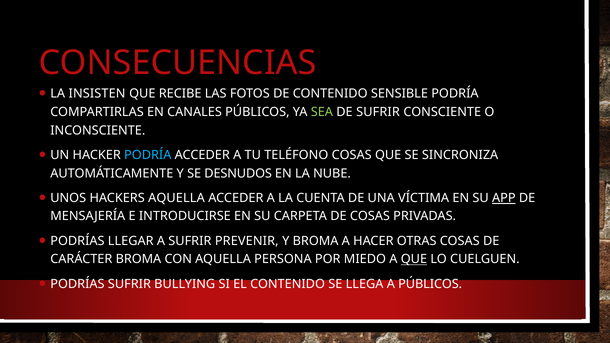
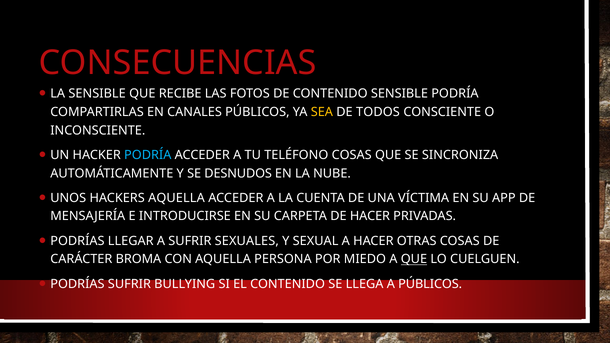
LA INSISTEN: INSISTEN -> SENSIBLE (97, 94)
SEA colour: light green -> yellow (322, 112)
DE SUFRIR: SUFRIR -> TODOS (378, 112)
APP underline: present -> none (504, 198)
DE COSAS: COSAS -> HACER (370, 216)
PREVENIR: PREVENIR -> SEXUALES (247, 241)
Y BROMA: BROMA -> SEXUAL (316, 241)
